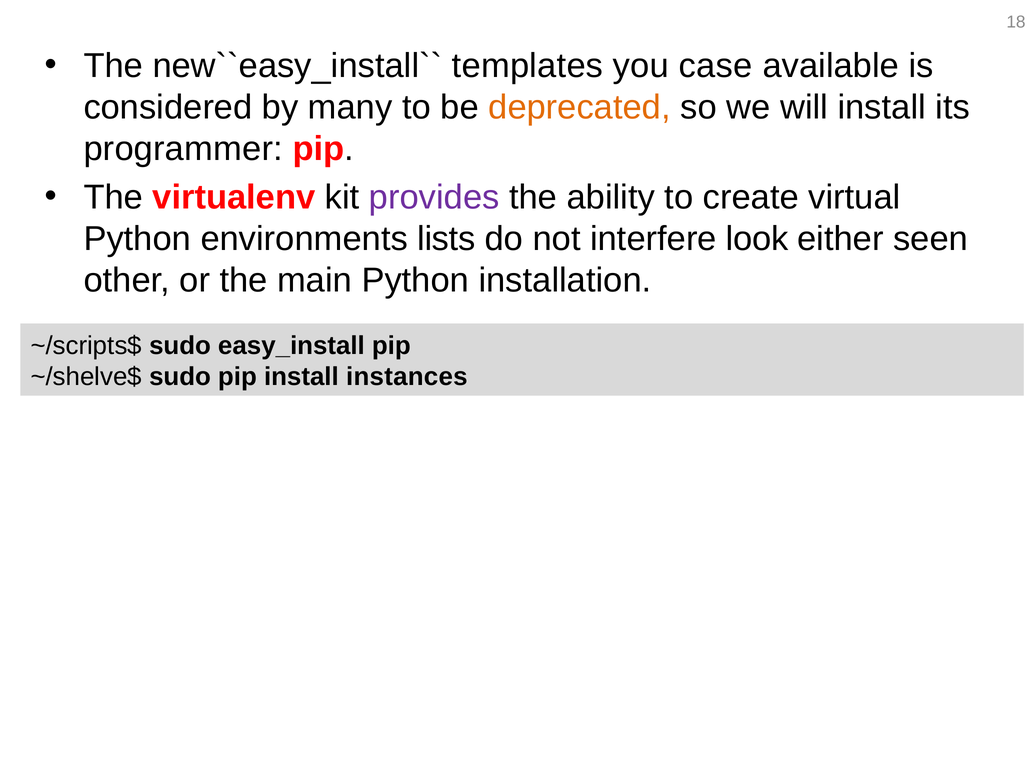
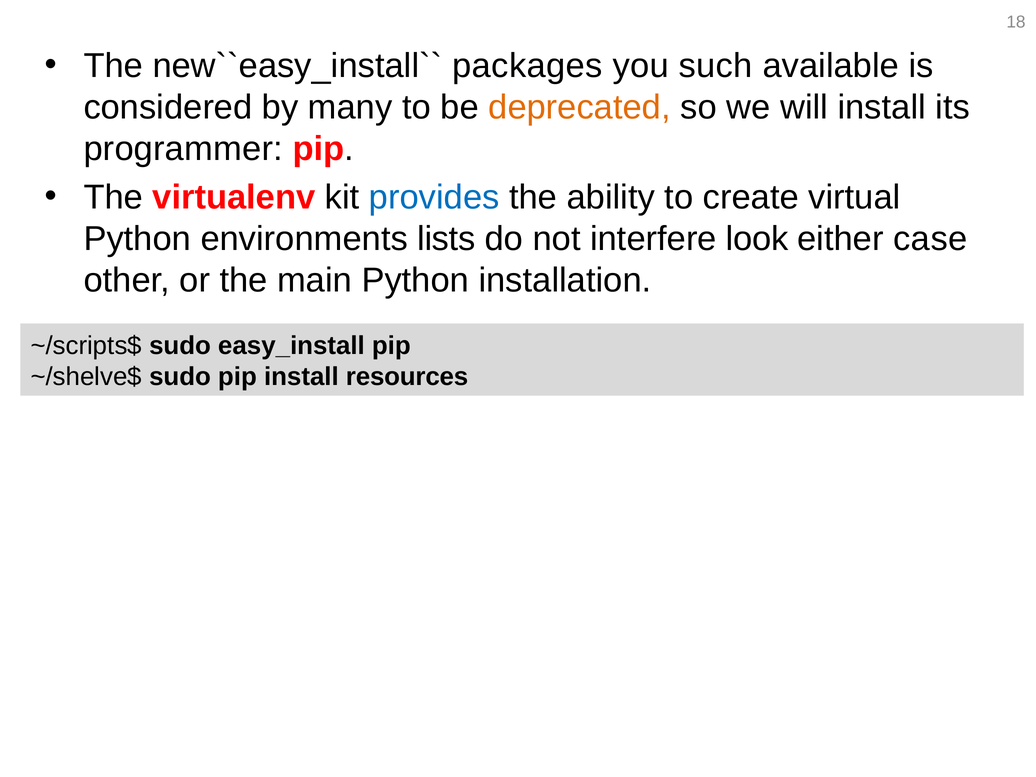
templates: templates -> packages (527, 66)
case: case -> such (716, 66)
provides colour: purple -> blue (434, 197)
seen: seen -> case (930, 239)
instances: instances -> resources (407, 377)
